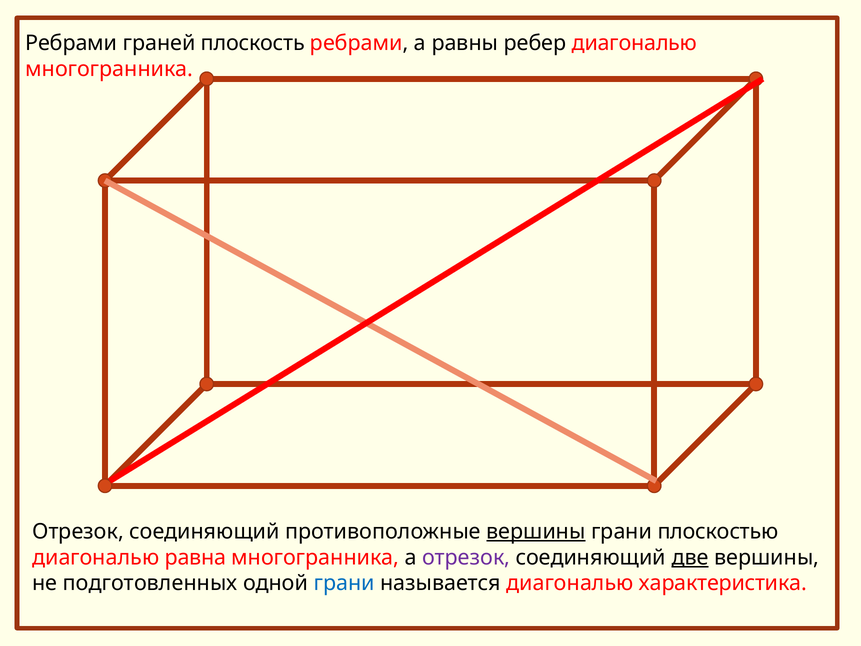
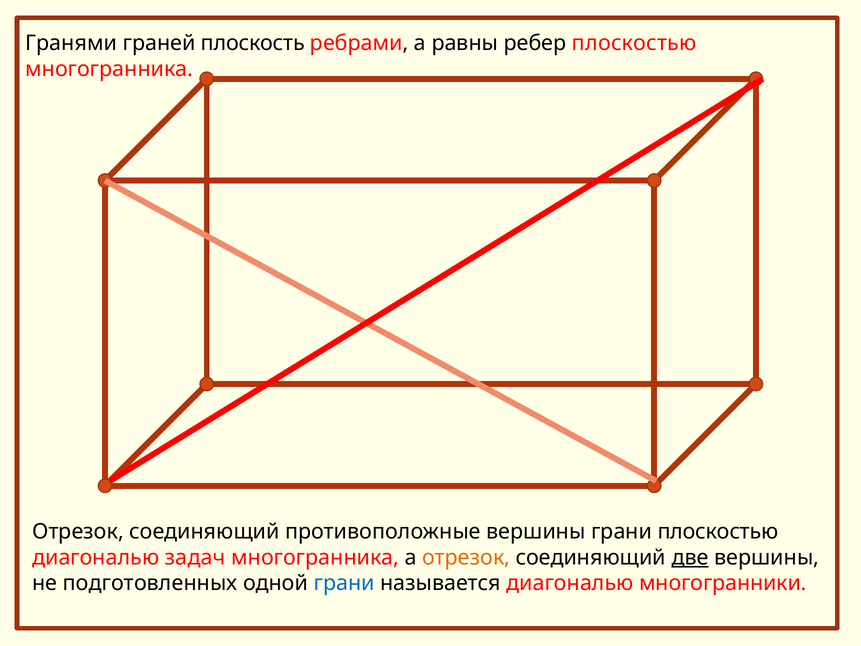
Ребрами: Ребрами -> Гранями (71, 43)
ребер диагональю: диагональю -> плоскостью (634, 43)
вершины underline: present -> none (536, 531)
равна: равна -> задач (195, 557)
отрезок colour: purple -> orange (466, 557)
характеристика: характеристика -> многогранники (723, 583)
